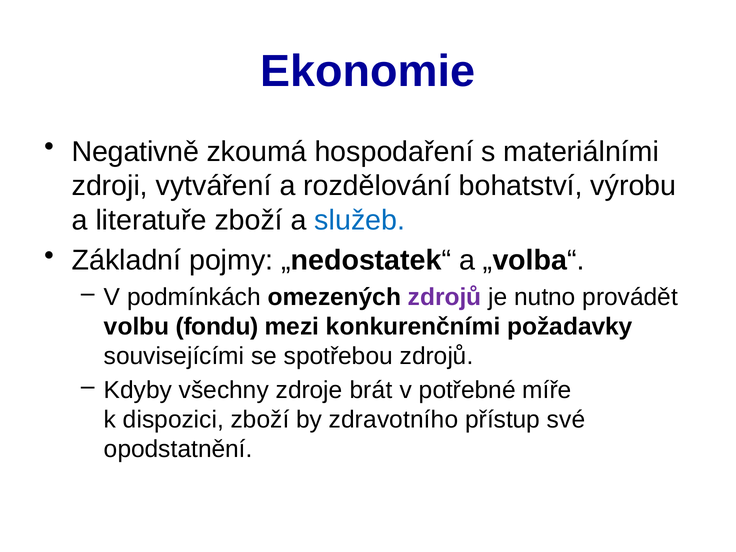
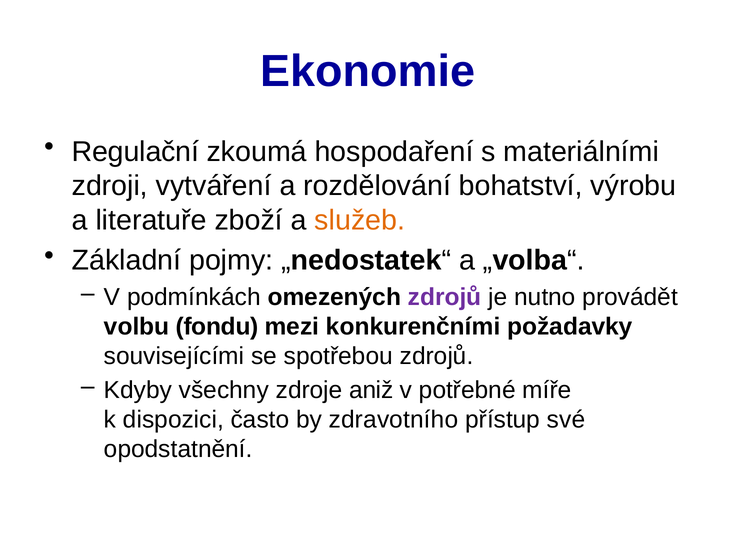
Negativně: Negativně -> Regulační (135, 152)
služeb colour: blue -> orange (360, 220)
brát: brát -> aniž (371, 390)
dispozici zboží: zboží -> často (260, 420)
